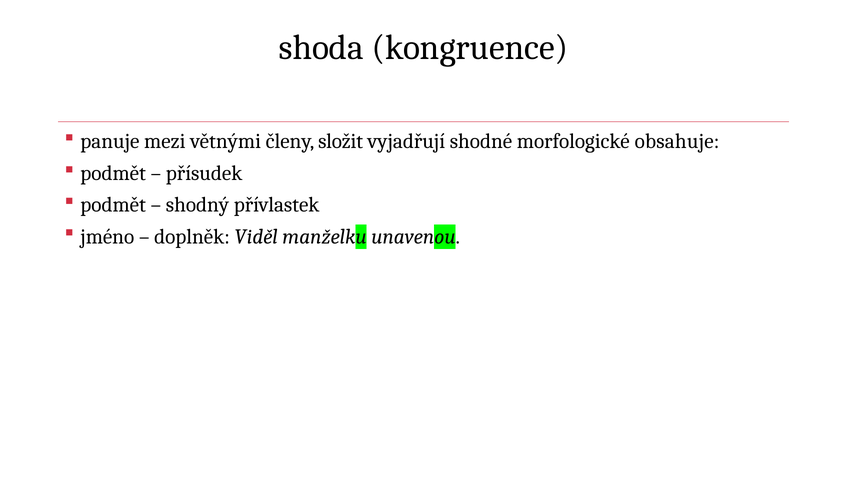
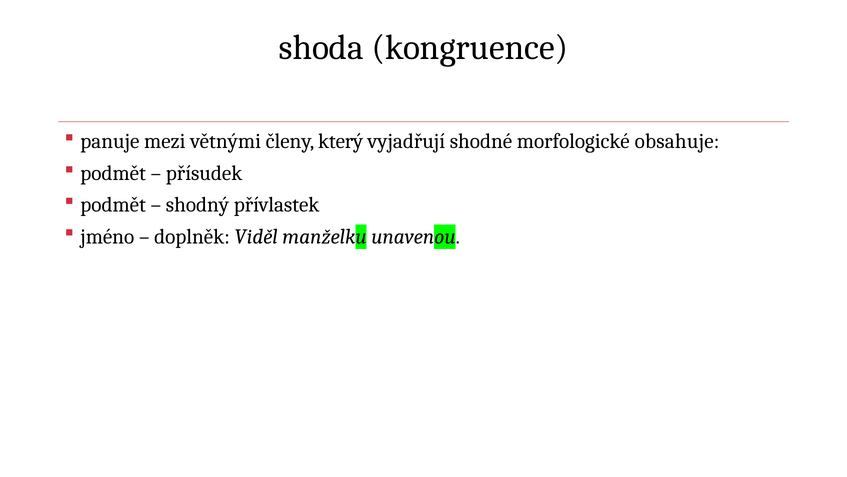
složit: složit -> který (341, 141)
